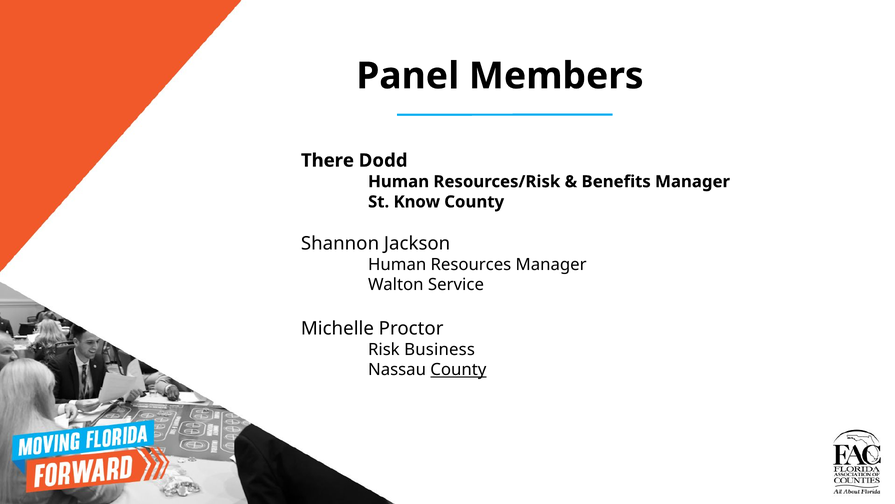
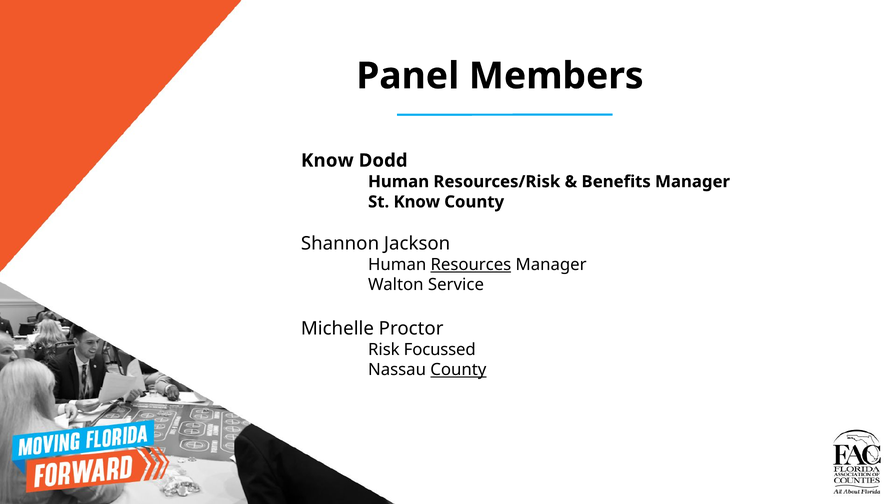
There: There -> Know (327, 160)
Resources underline: none -> present (471, 264)
Business: Business -> Focussed (440, 349)
